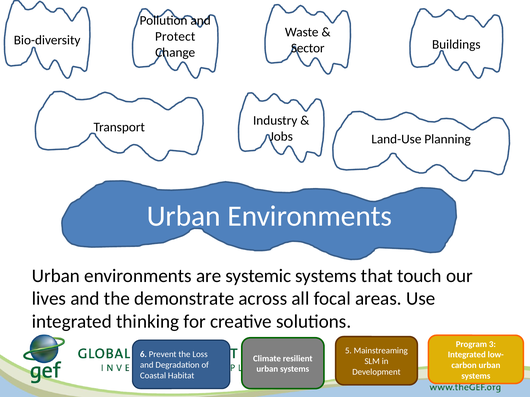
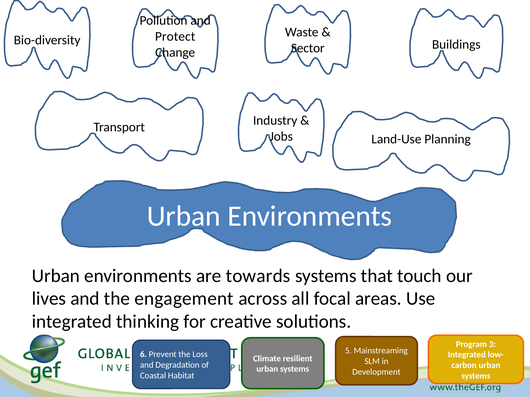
systemic: systemic -> towards (258, 276)
demonstrate: demonstrate -> engagement (184, 299)
